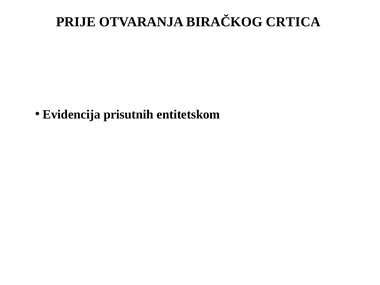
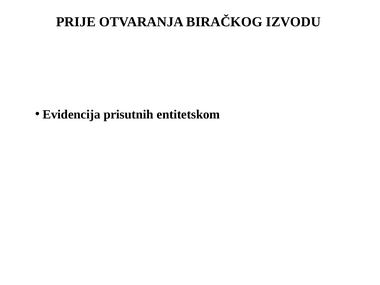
CRTICA: CRTICA -> IZVODU (293, 22)
